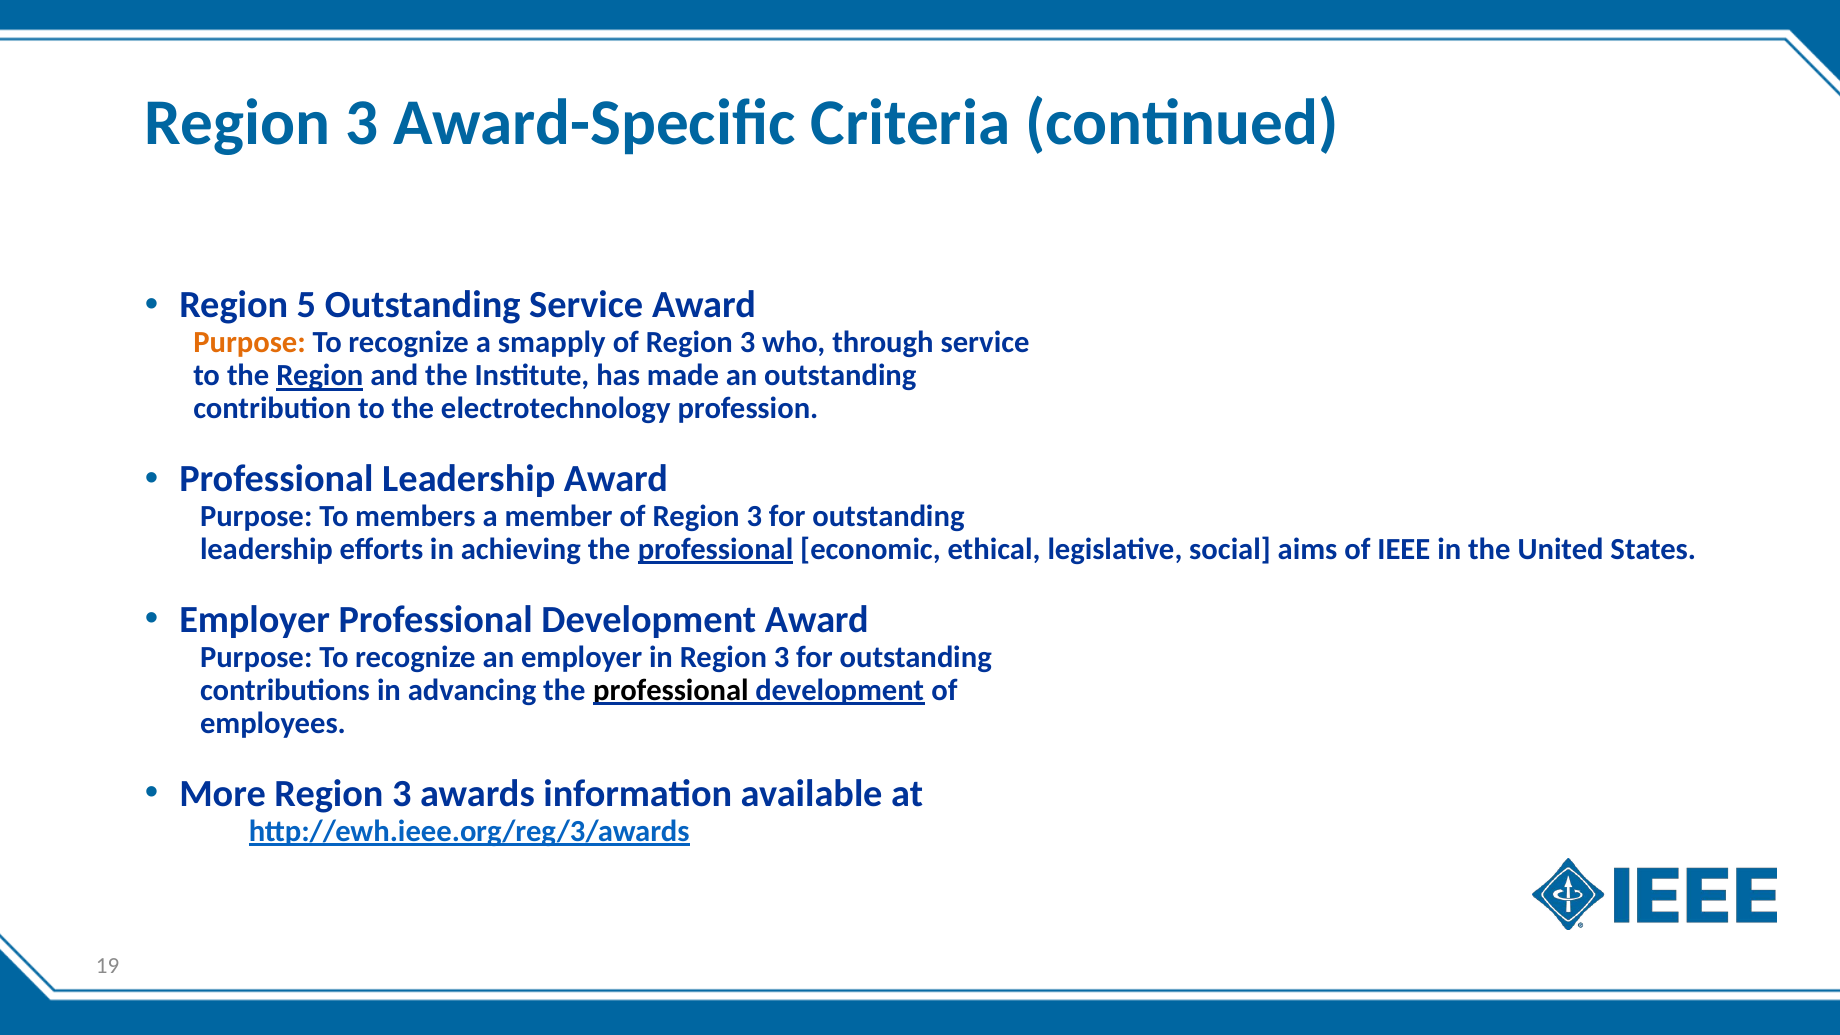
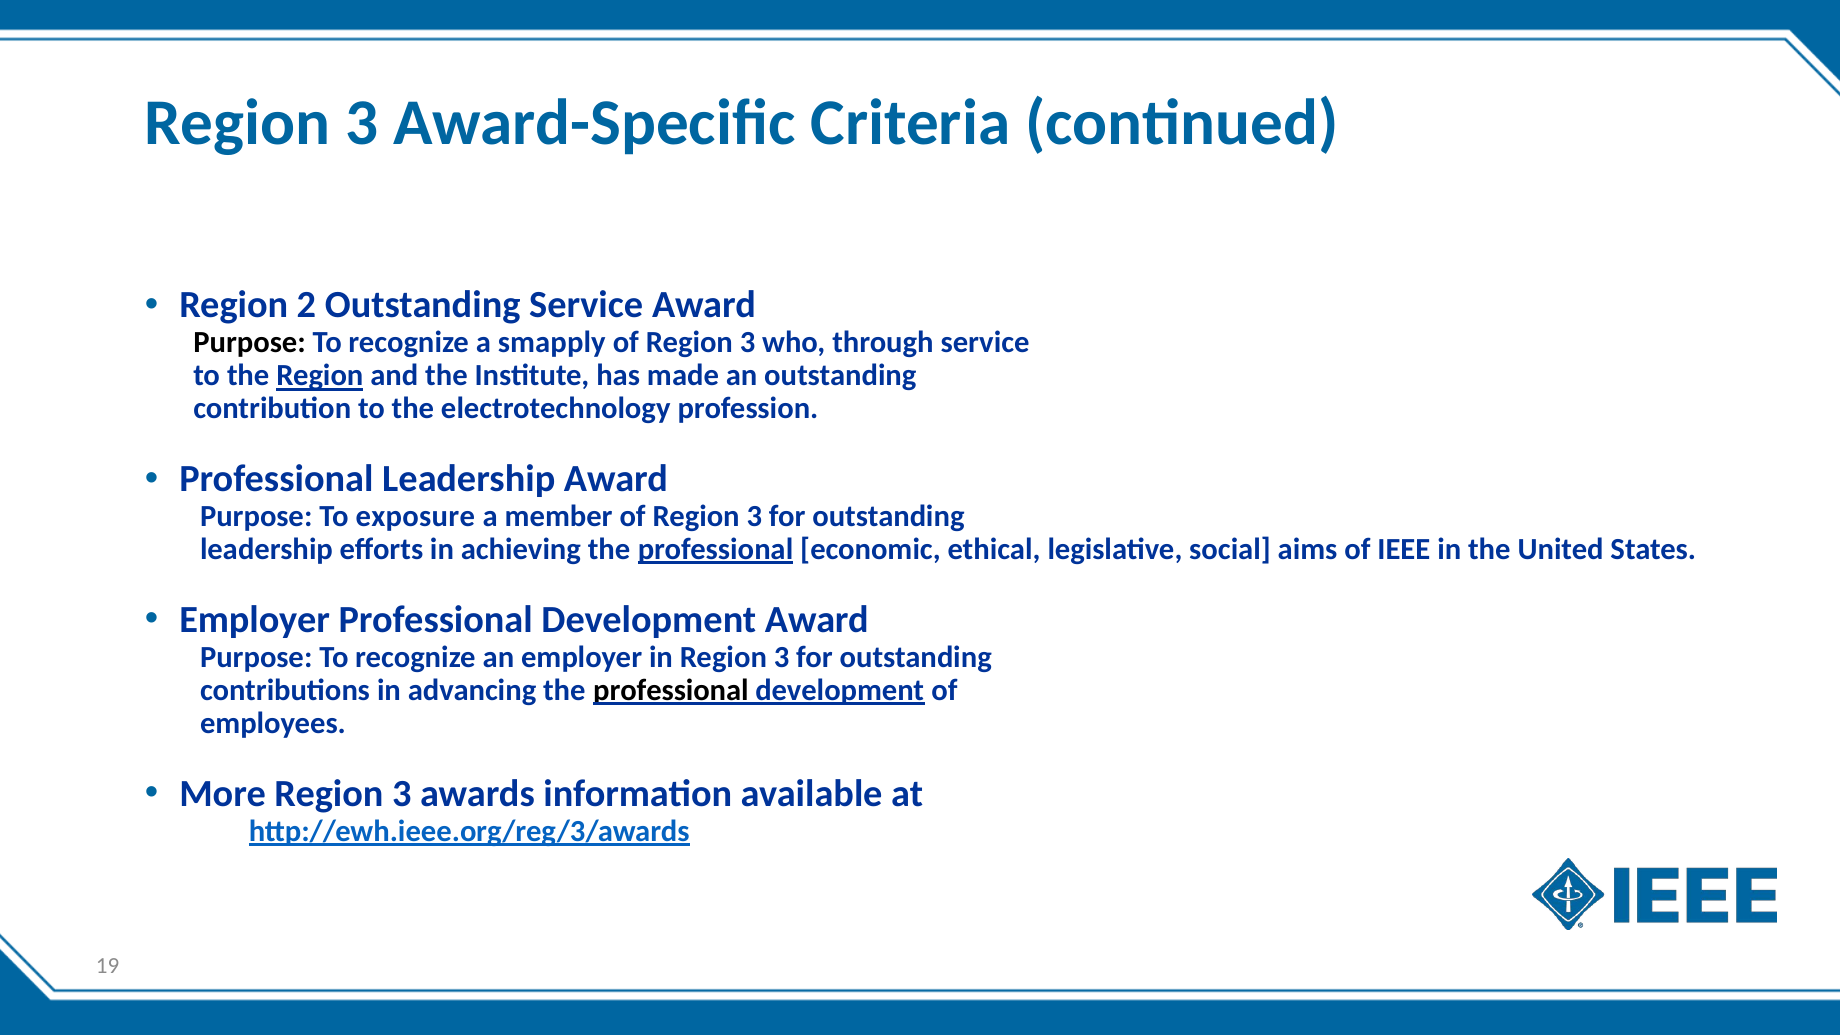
5: 5 -> 2 (306, 305)
Purpose colour: orange -> black (250, 343)
members: members -> exposure (415, 516)
